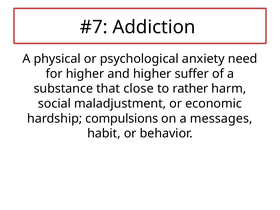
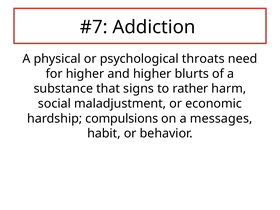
anxiety: anxiety -> throats (203, 59)
suffer: suffer -> blurts (192, 74)
close: close -> signs (139, 89)
